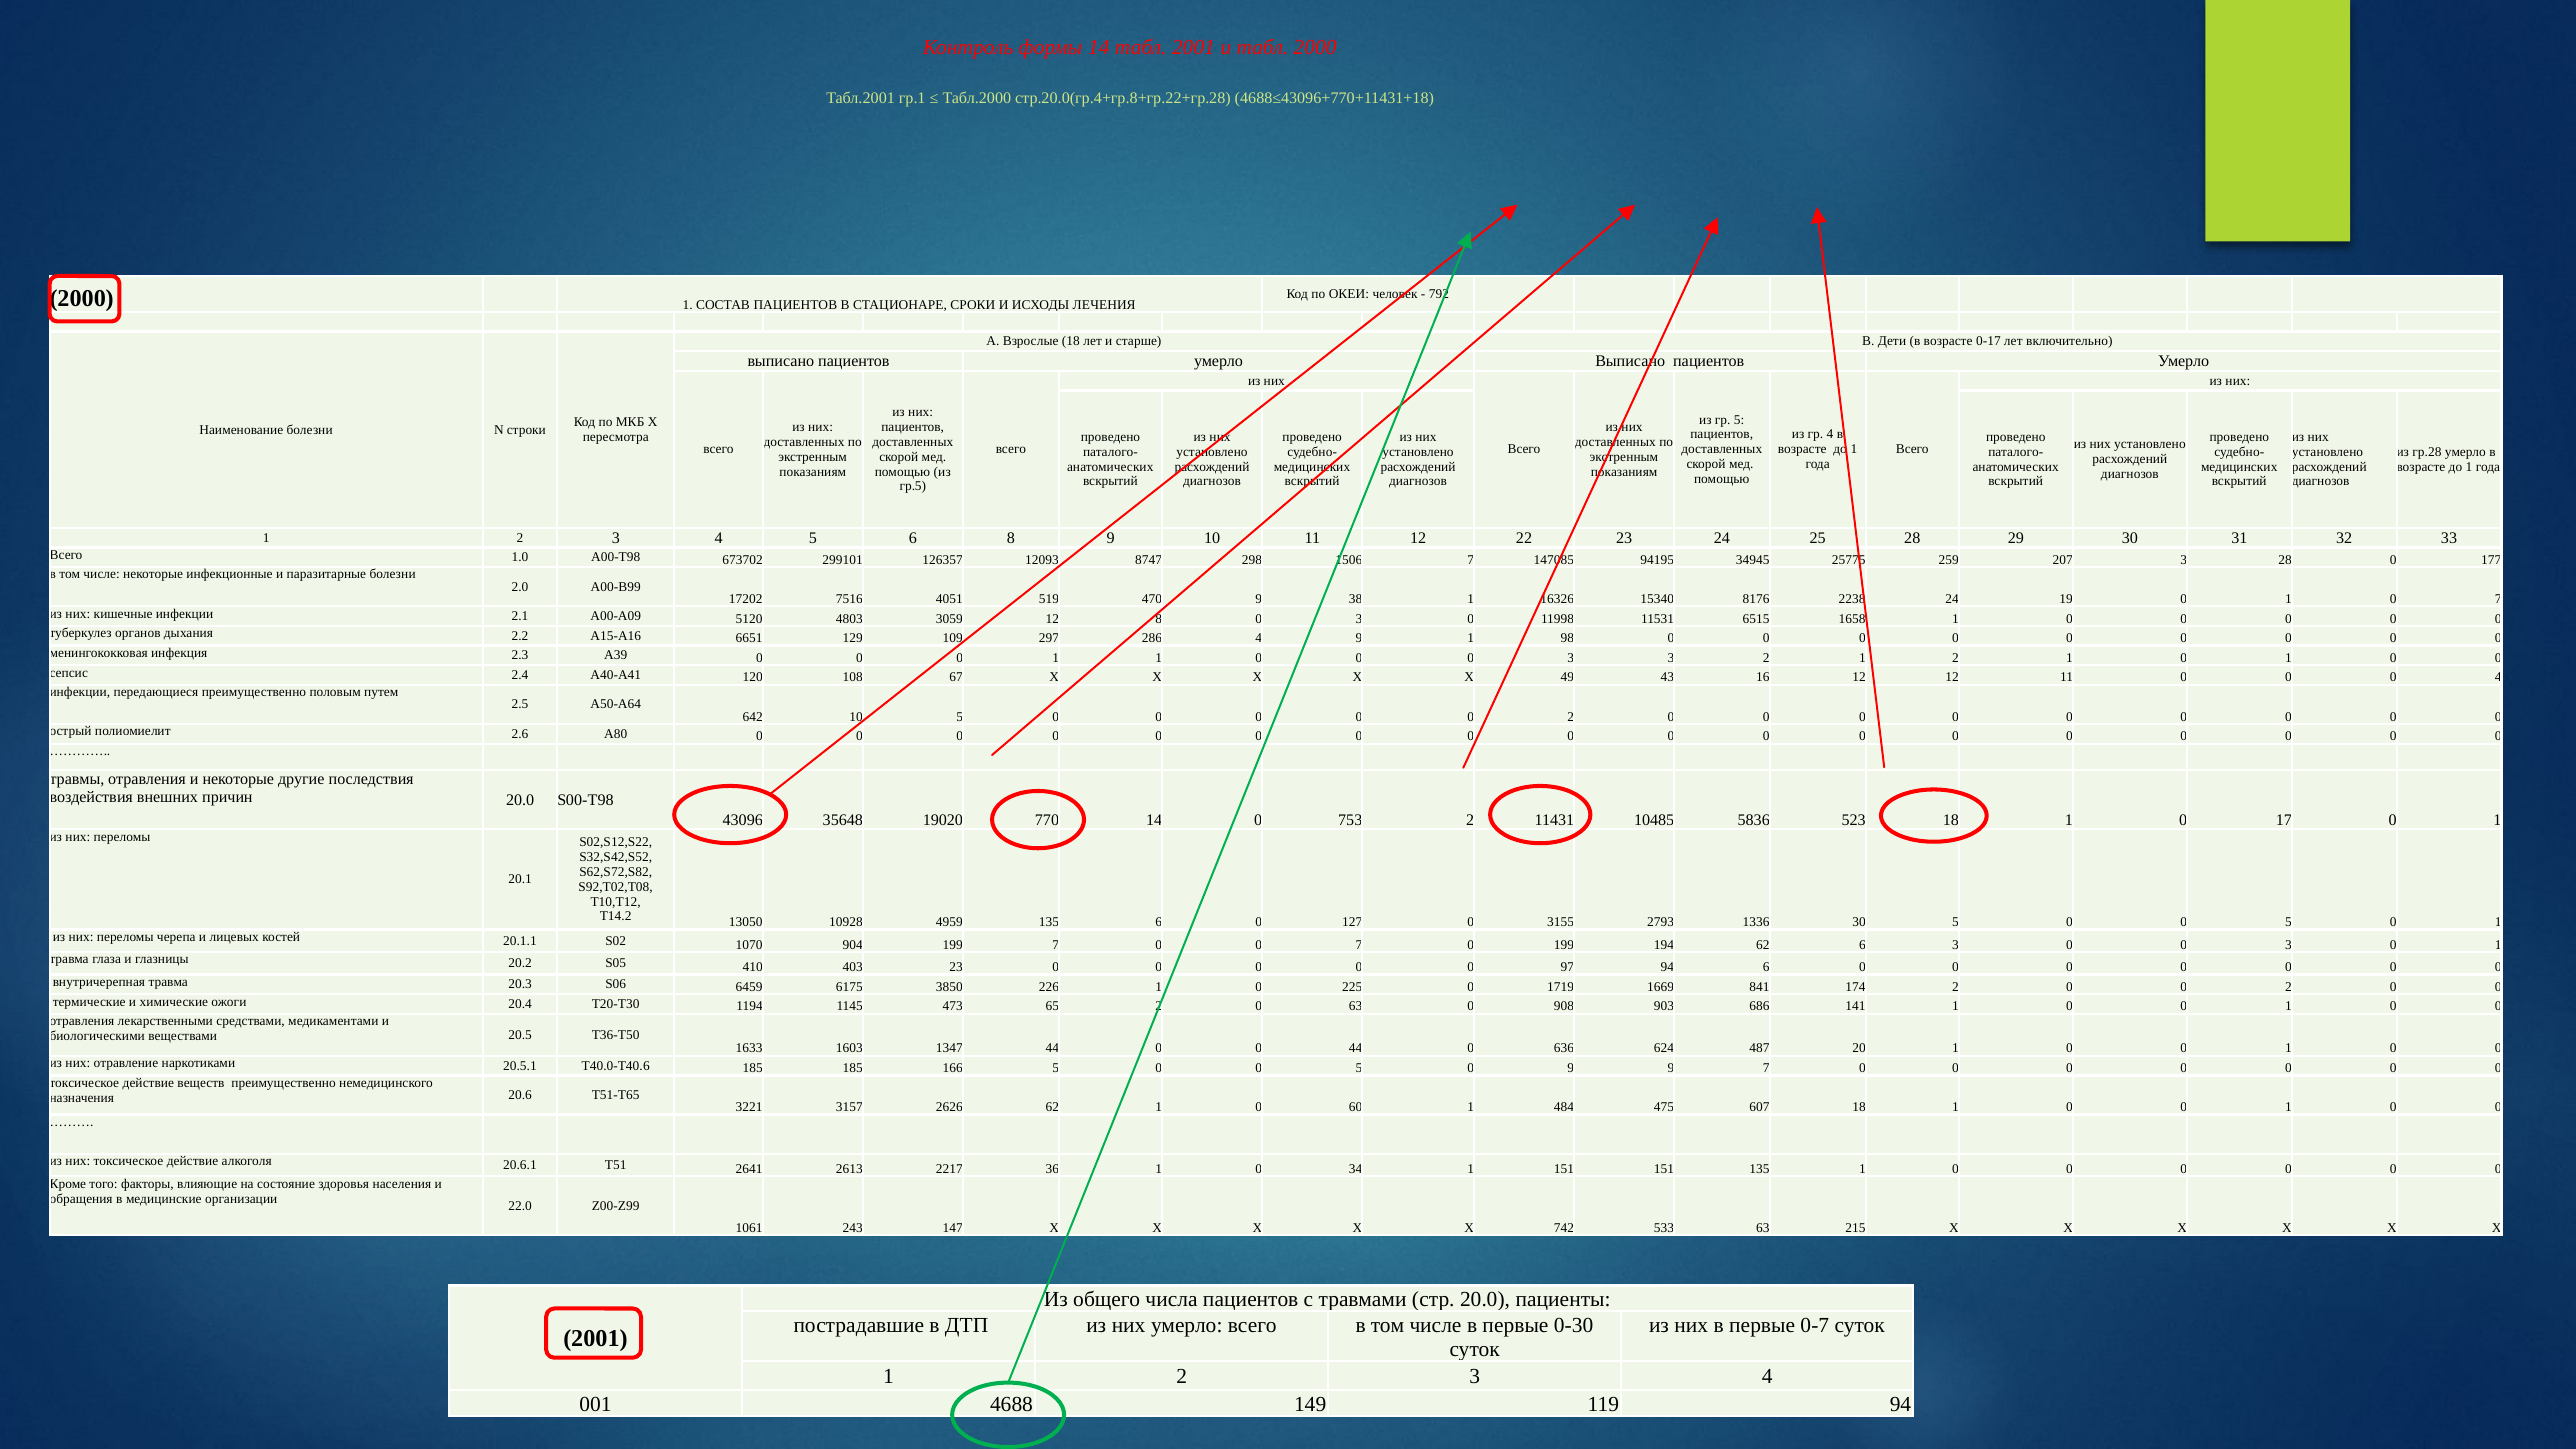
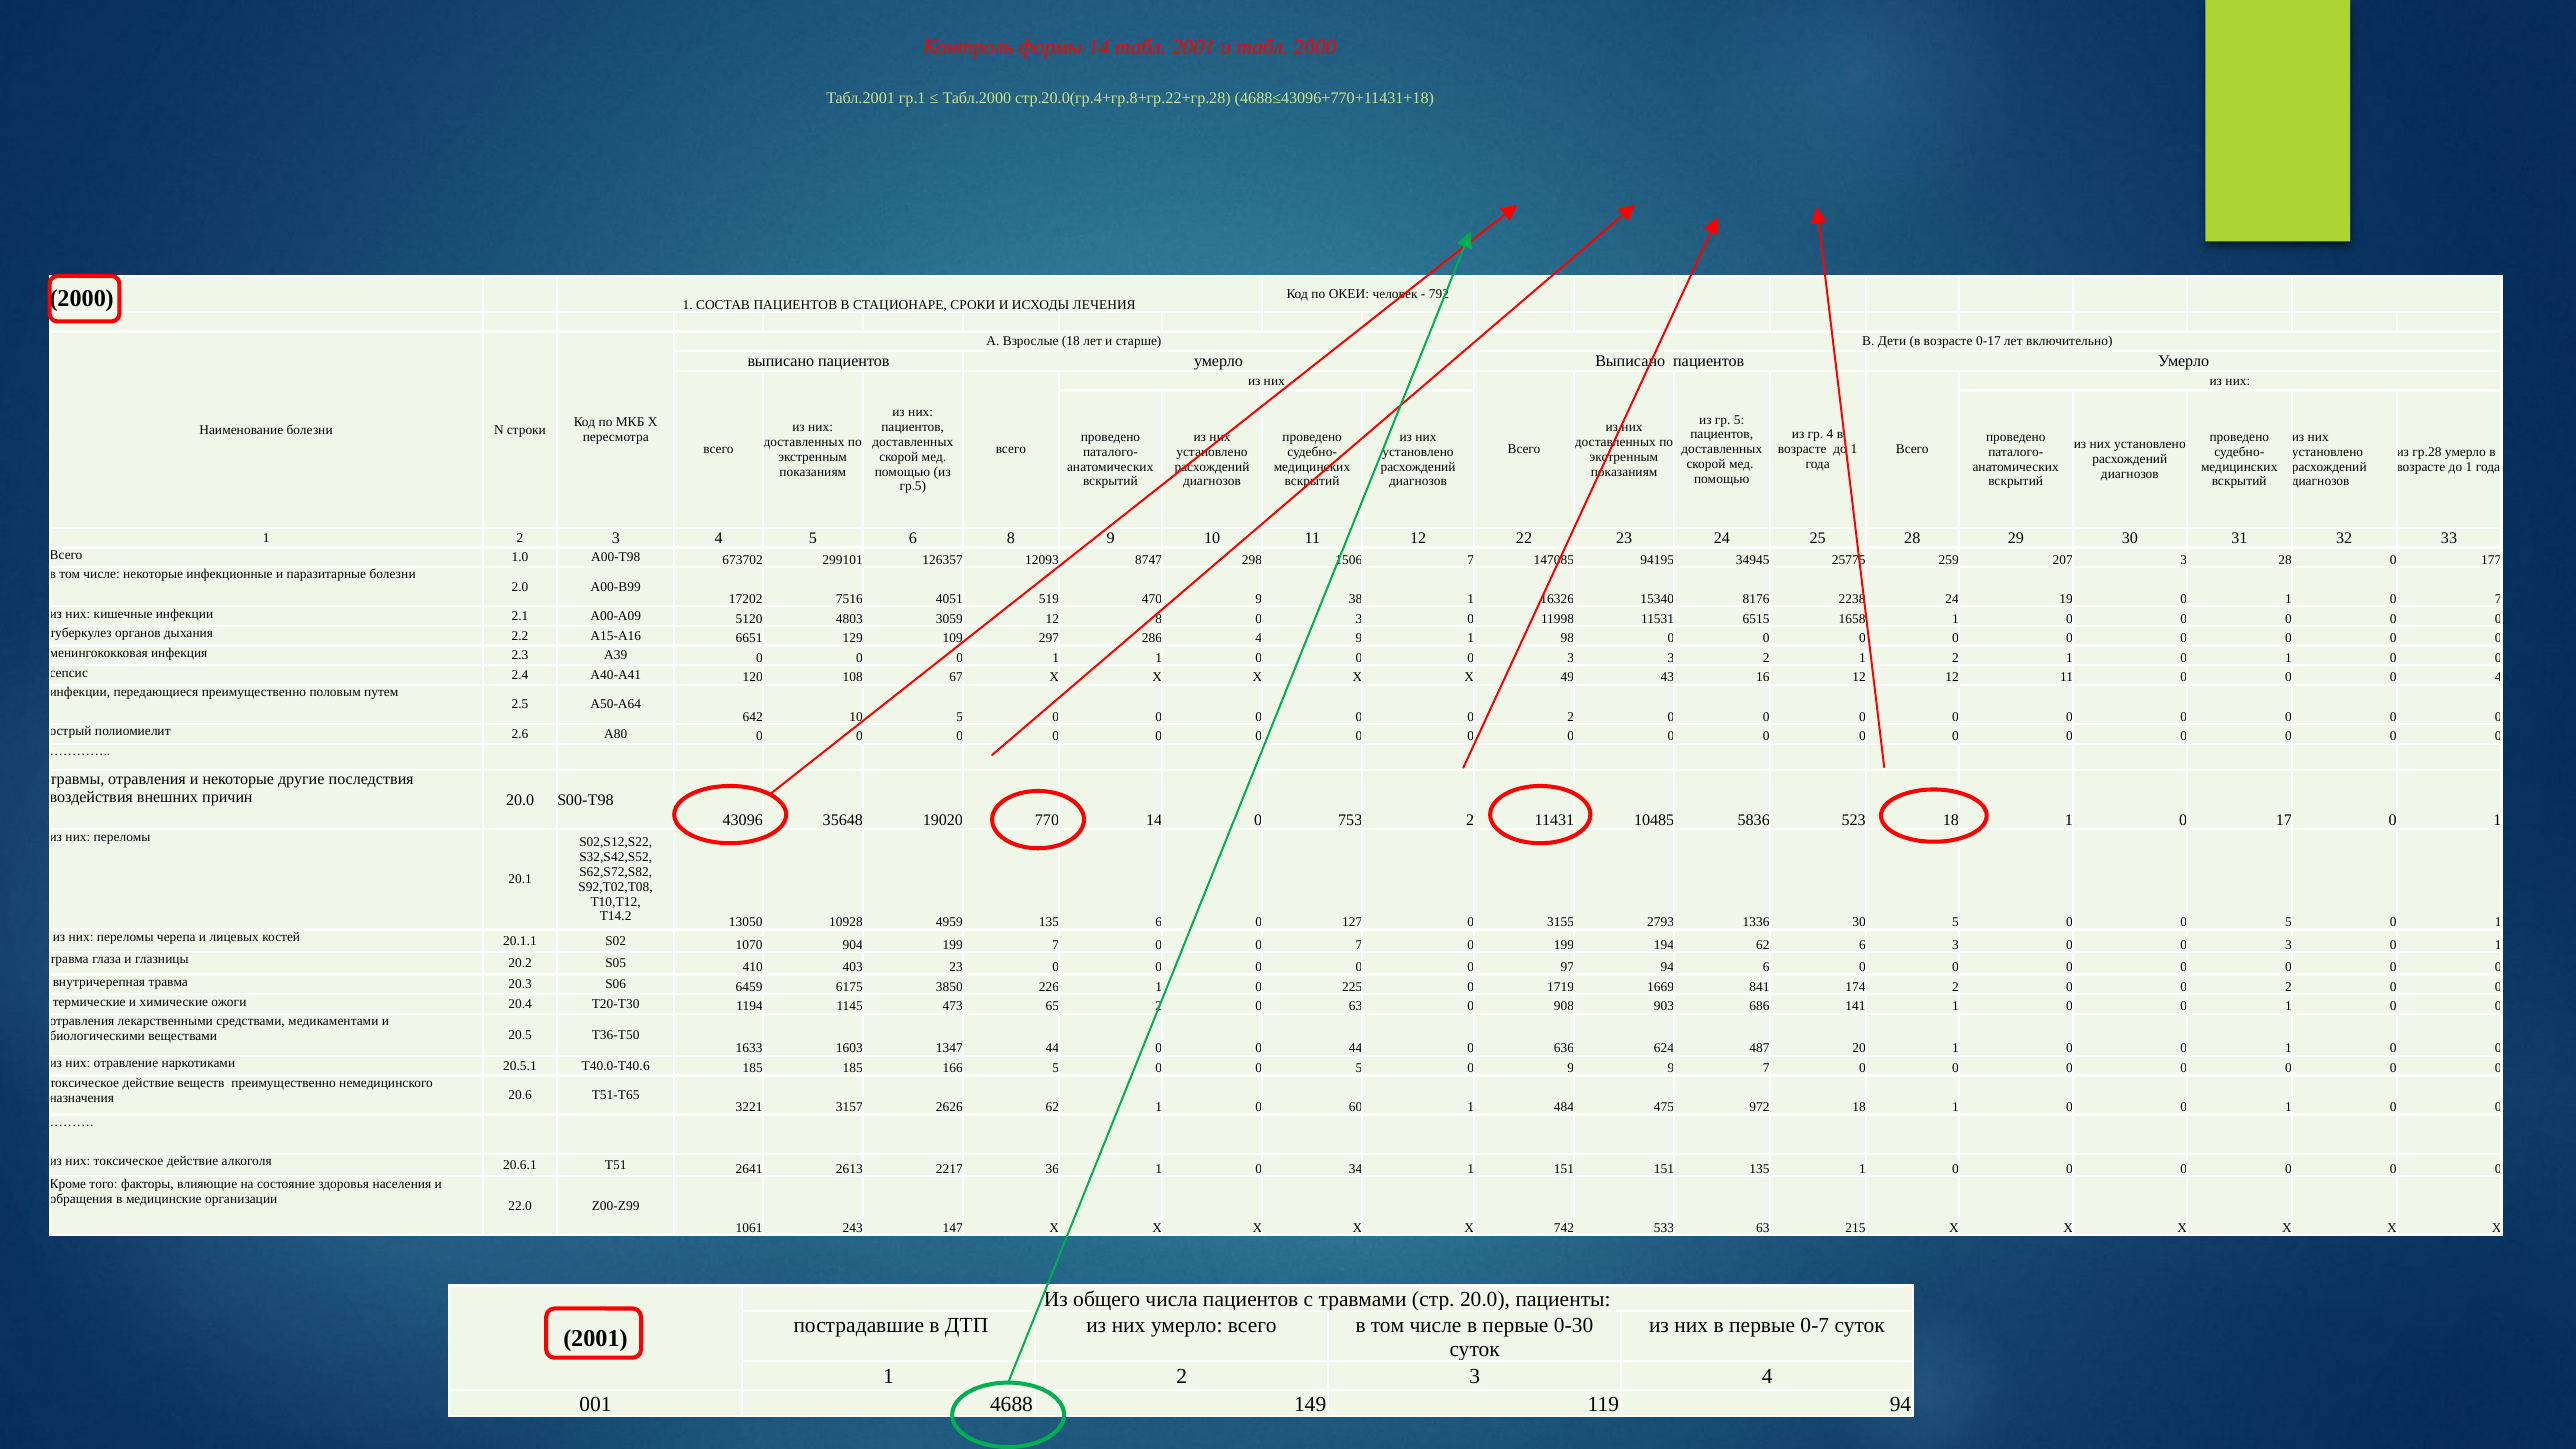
607: 607 -> 972 (1760, 1107)
